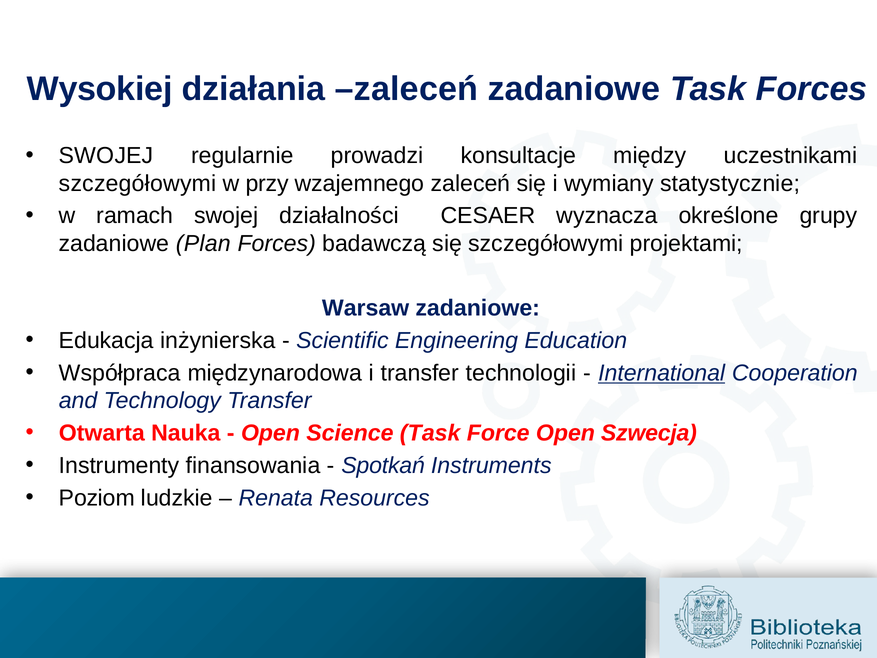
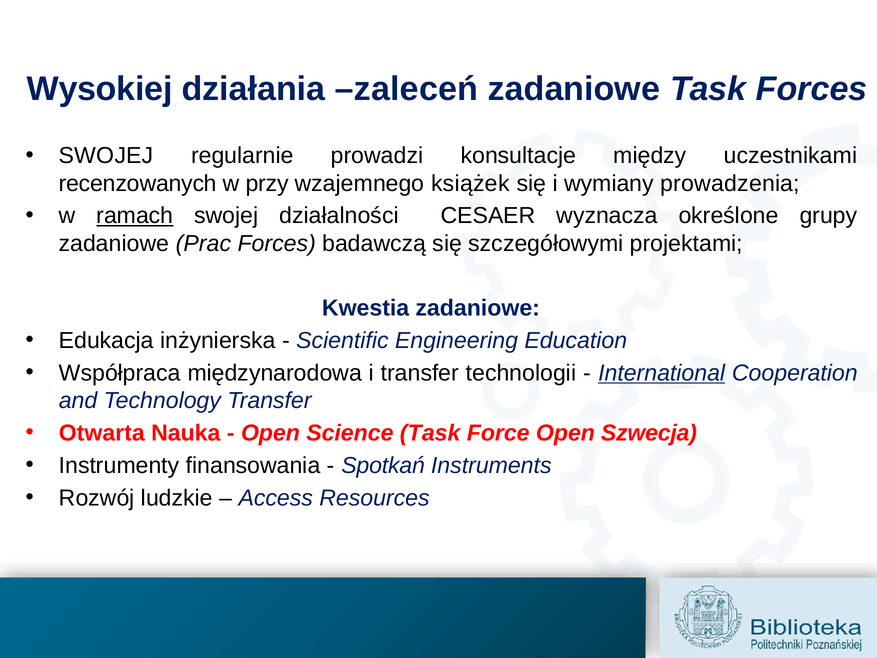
szczegółowymi: szczegółowymi -> recenzowanych (138, 183)
wzajemnego zaleceń: zaleceń -> książek (470, 183)
statystycznie: statystycznie -> prowadzenia (730, 183)
ramach underline: none -> present (135, 216)
Plan: Plan -> Prac (203, 243)
Warsaw: Warsaw -> Kwestia (366, 308)
Poziom: Poziom -> Rozwój (97, 498)
Renata: Renata -> Access (276, 498)
